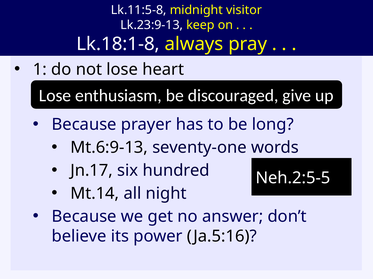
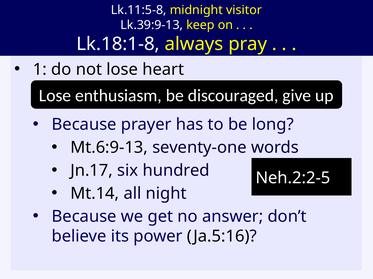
Lk.23:9-13: Lk.23:9-13 -> Lk.39:9-13 (152, 25)
Neh.2:5-5: Neh.2:5-5 -> Neh.2:2-5 (293, 178)
